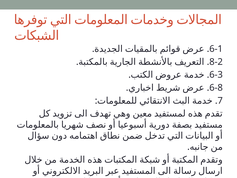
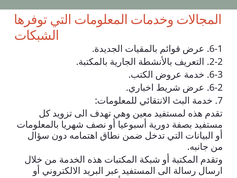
8-2: 8-2 -> 2-2 (216, 62)
6-8: 6-8 -> 6-2 (216, 88)
